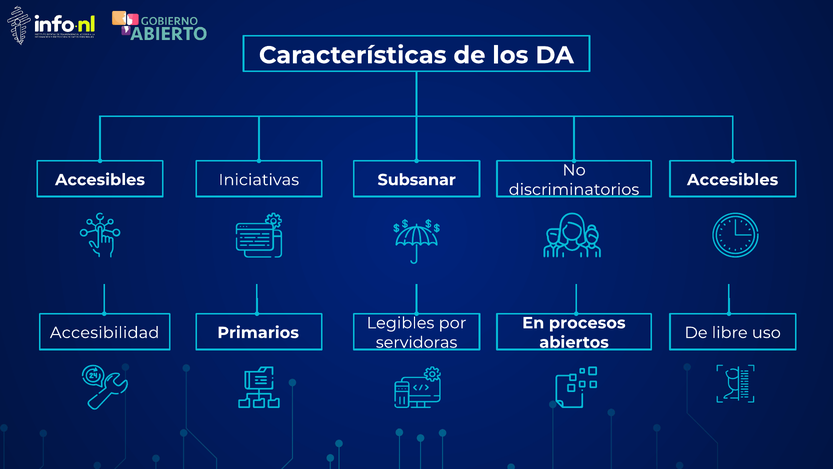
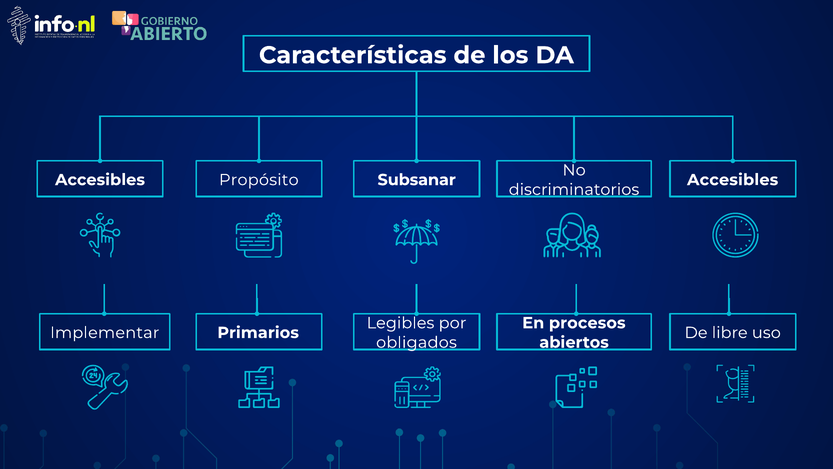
Iniciativas: Iniciativas -> Propósito (259, 180)
Accesibilidad: Accesibilidad -> Implementar (105, 332)
servidoras: servidoras -> obligados (416, 342)
